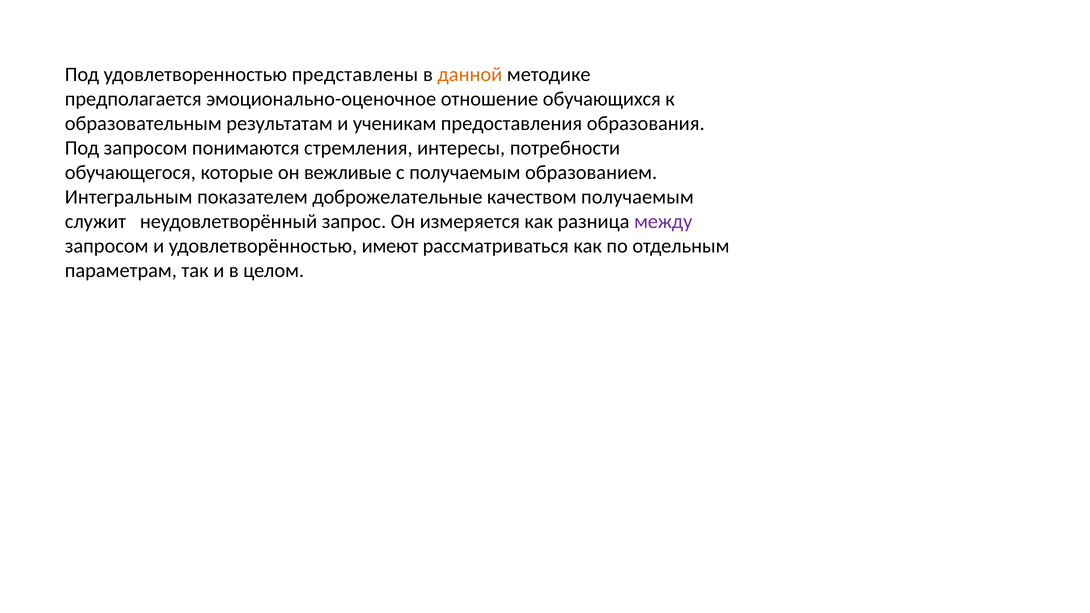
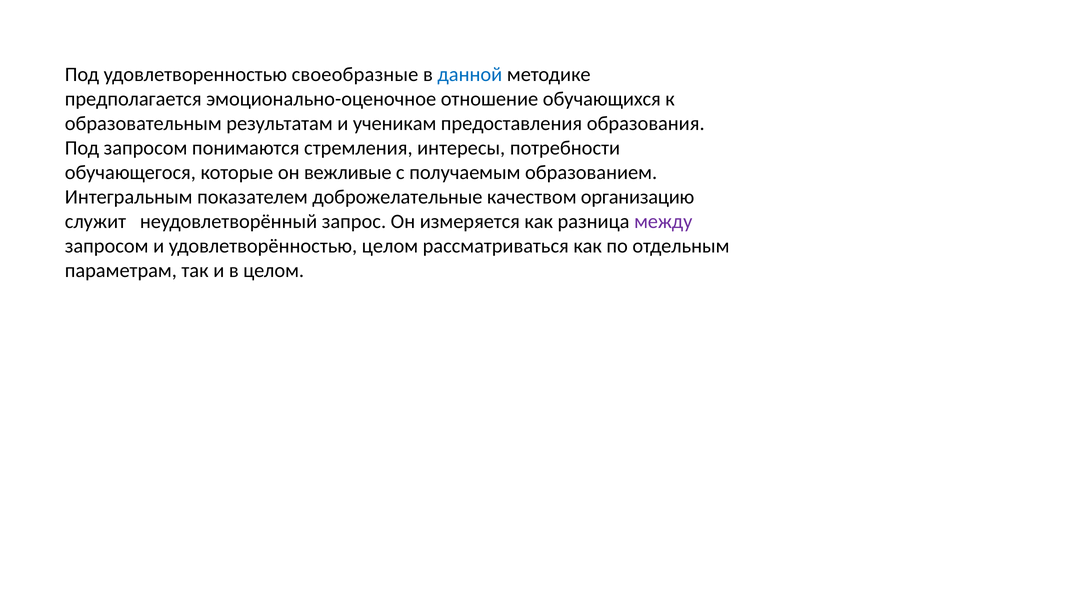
представлены: представлены -> своеобразные (355, 74)
данной colour: orange -> blue (470, 74)
качеством получаемым: получаемым -> организацию (638, 197)
удовлетворённостью имеют: имеют -> целом (390, 246)
